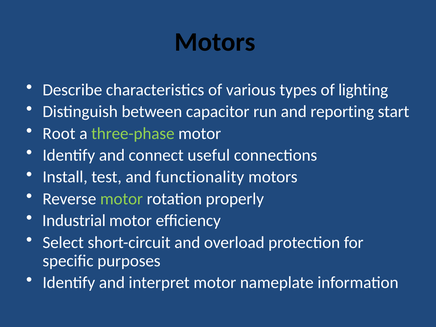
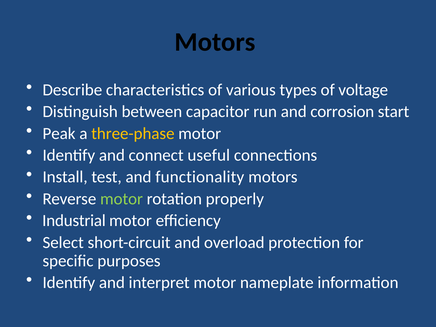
lighting: lighting -> voltage (363, 90)
reporting: reporting -> corrosion (342, 112)
Root: Root -> Peak (59, 133)
three-phase colour: light green -> yellow (133, 133)
